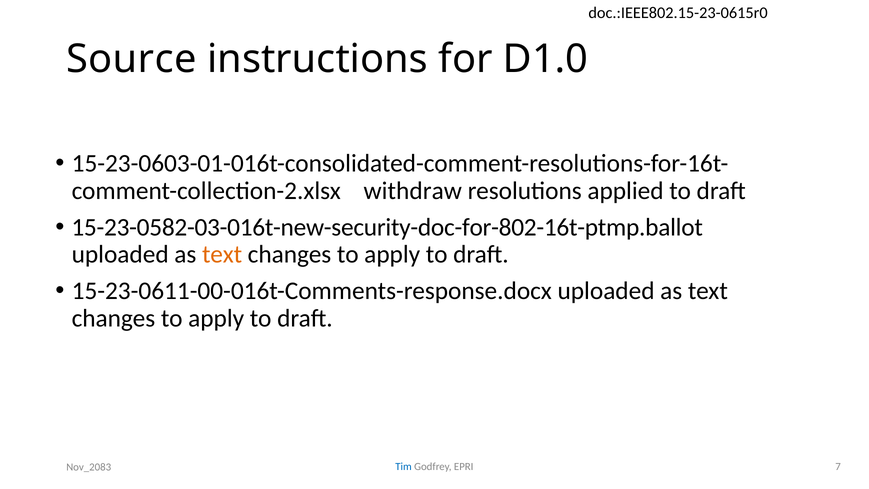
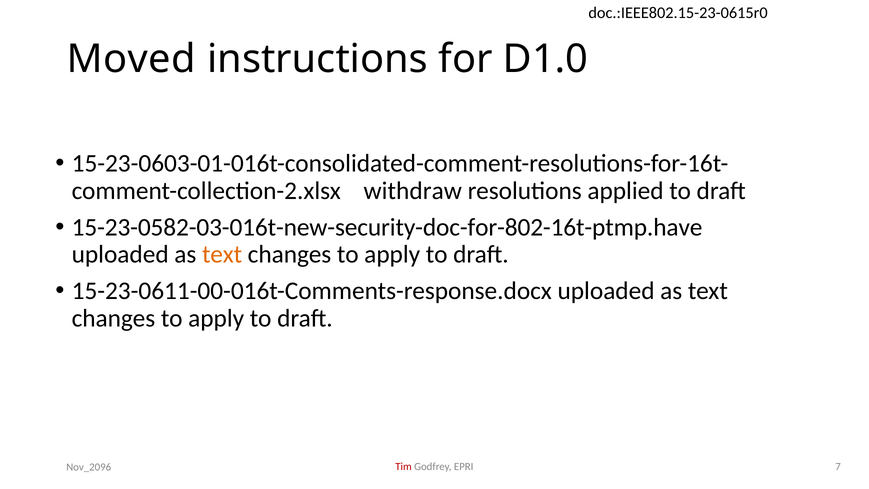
Source: Source -> Moved (131, 59)
15-23-0582-03-016t-new-security-doc-for-802-16t-ptmp.ballot: 15-23-0582-03-016t-new-security-doc-for-802-16t-ptmp.ballot -> 15-23-0582-03-016t-new-security-doc-for-802-16t-ptmp.have (387, 227)
Tim colour: blue -> red (404, 467)
Nov_2083: Nov_2083 -> Nov_2096 (89, 467)
